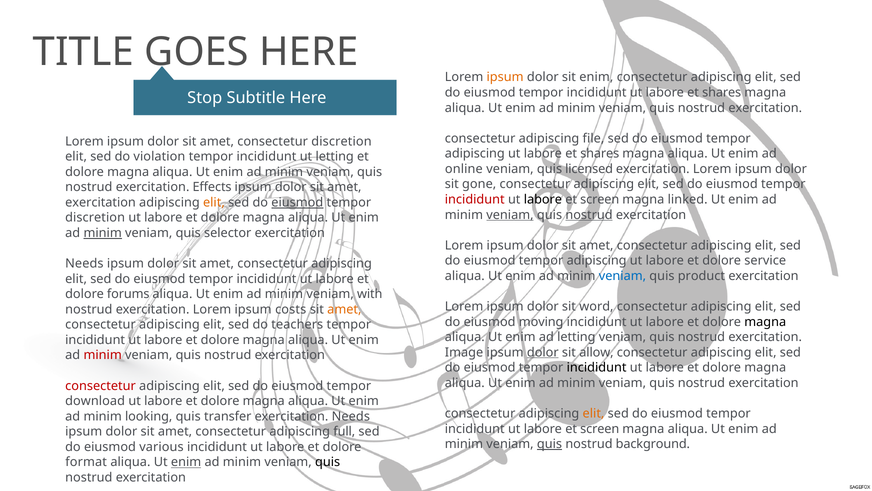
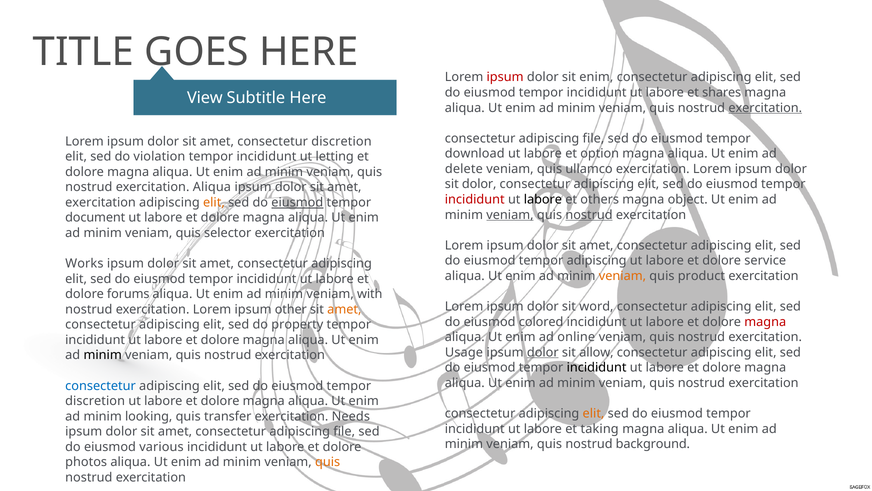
ipsum colour: orange -> red (505, 77)
Stop: Stop -> View (205, 98)
exercitation underline: none -> present (765, 108)
adipiscing: adipiscing -> download (475, 154)
shares: shares -> option (600, 154)
online: online -> delete (464, 169)
licensed: licensed -> ullamco (589, 169)
sit gone: gone -> dolor (479, 184)
exercitation Effects: Effects -> Aliqua (212, 187)
screen: screen -> others (600, 199)
linked: linked -> object (688, 199)
discretion: discretion -> document (95, 218)
minim underline: present -> none (103, 233)
Needs: Needs -> Works (84, 263)
veniam colour: blue -> orange (622, 276)
costs: costs -> other (291, 309)
moving: moving -> colored (541, 321)
magna colour: black -> red (765, 321)
teachers: teachers -> property (297, 324)
ad letting: letting -> online (576, 337)
Image: Image -> Usage (464, 352)
minim colour: red -> black (103, 355)
consectetur colour: red -> blue (101, 385)
download: download -> discretion (95, 401)
screen: screen -> taking (600, 428)
amet consectetur adipiscing full: full -> file (344, 431)
quis underline: present -> none (550, 444)
format: format -> photos (86, 462)
enim underline: present -> none (186, 462)
quis colour: black -> orange (328, 462)
